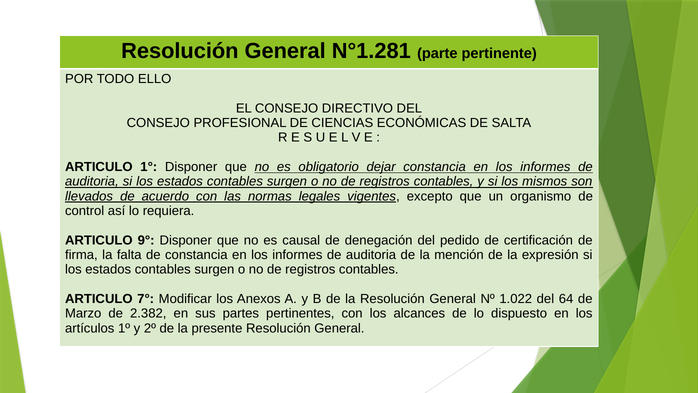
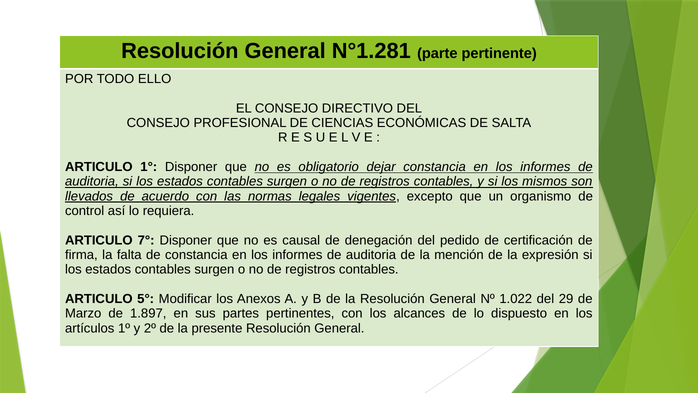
9°: 9° -> 7° (146, 240)
7°: 7° -> 5° (146, 299)
64: 64 -> 29 (566, 299)
2.382: 2.382 -> 1.897 (148, 313)
